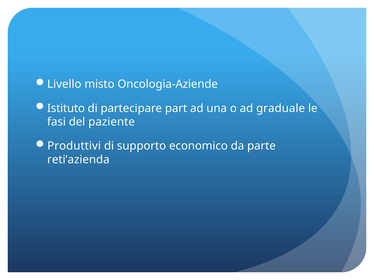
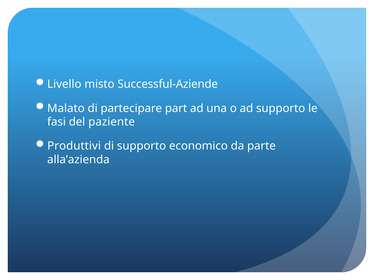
Oncologia-Aziende: Oncologia-Aziende -> Successful-Aziende (168, 84)
Istituto: Istituto -> Malato (66, 108)
ad graduale: graduale -> supporto (281, 108)
reti’azienda: reti’azienda -> alla’azienda (78, 160)
